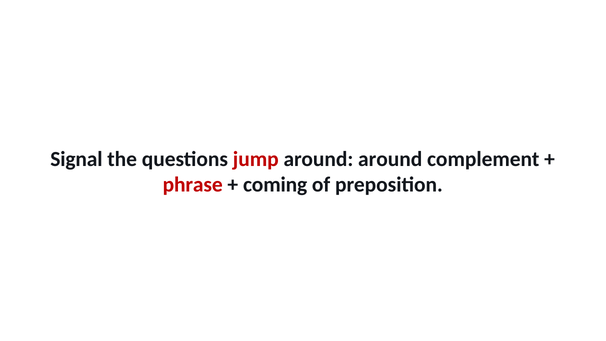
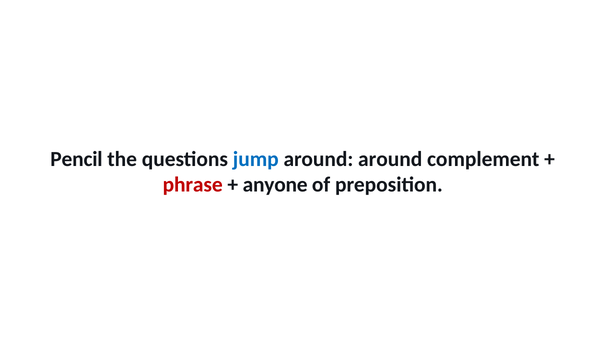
Signal: Signal -> Pencil (76, 159)
jump colour: red -> blue (256, 159)
coming: coming -> anyone (275, 185)
